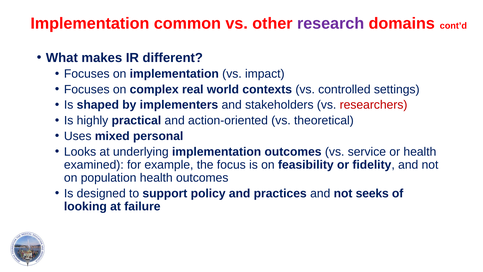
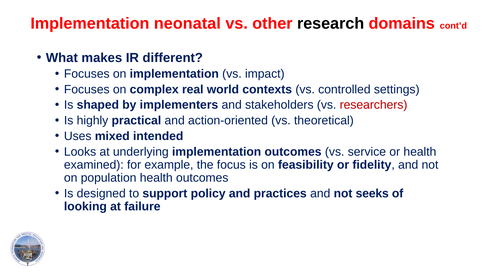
common: common -> neonatal (187, 24)
research colour: purple -> black (331, 24)
personal: personal -> intended (158, 136)
